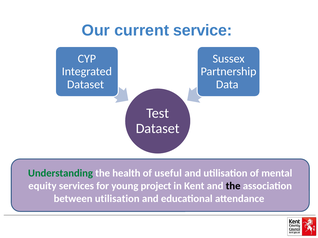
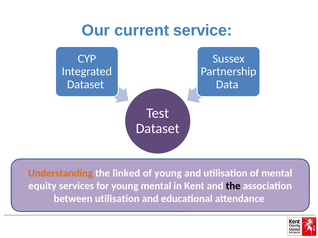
Understanding colour: green -> orange (60, 174)
health: health -> linked (126, 174)
of useful: useful -> young (168, 174)
young project: project -> mental (156, 186)
